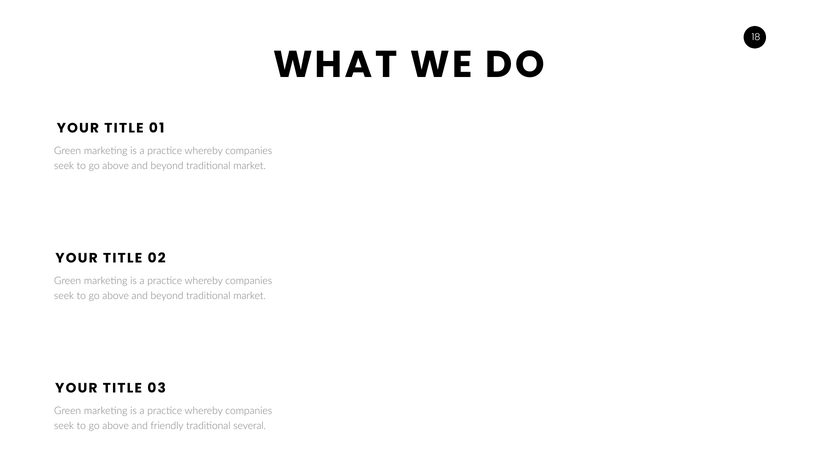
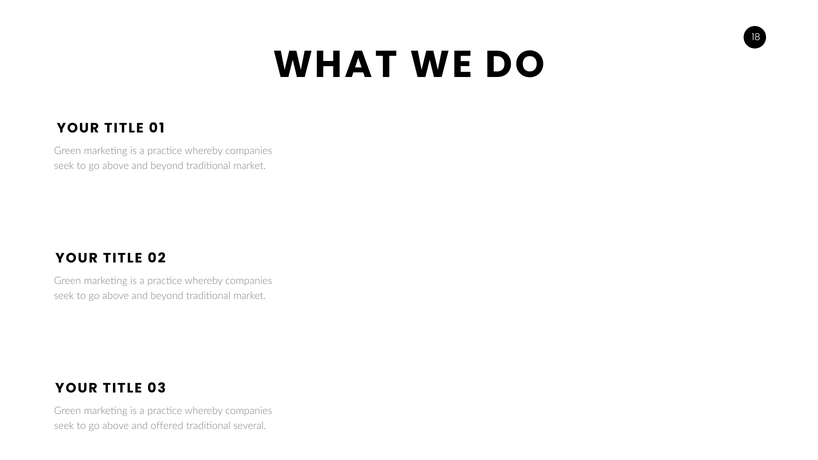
friendly: friendly -> offered (167, 426)
